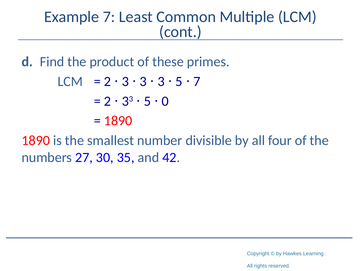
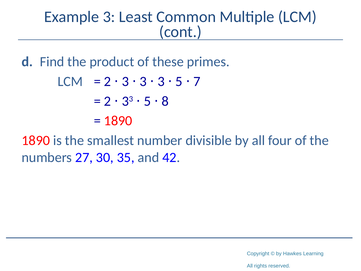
Example 7: 7 -> 3 (109, 17)
0: 0 -> 8 (165, 101)
